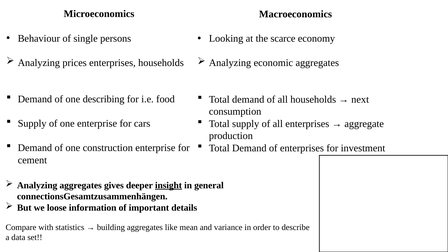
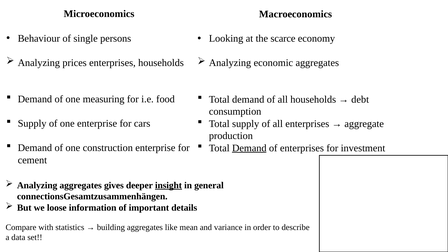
describing: describing -> measuring (104, 99)
next: next -> debt (360, 99)
Demand underline: none -> present (249, 148)
